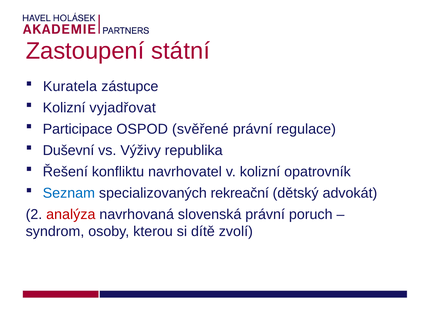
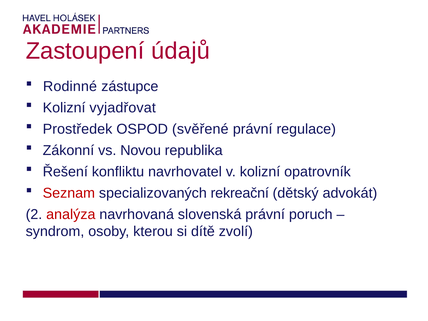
státní: státní -> údajů (181, 51)
Kuratela: Kuratela -> Rodinné (70, 87)
Participace: Participace -> Prostředek (78, 129)
Duševní: Duševní -> Zákonní (68, 150)
Výživy: Výživy -> Novou (141, 150)
Seznam colour: blue -> red (69, 193)
